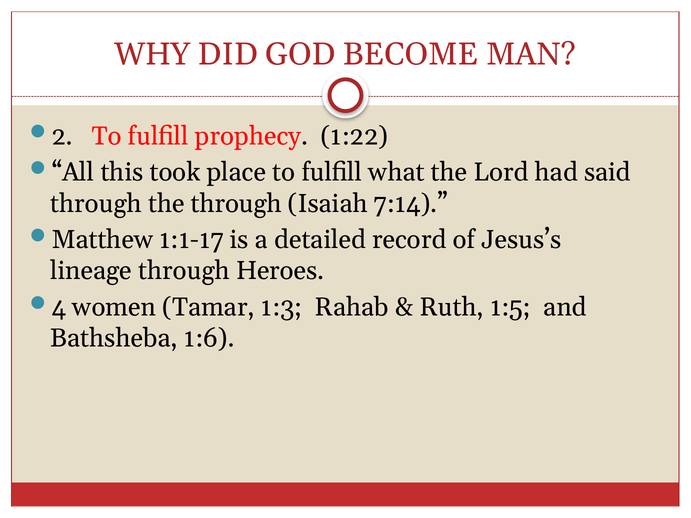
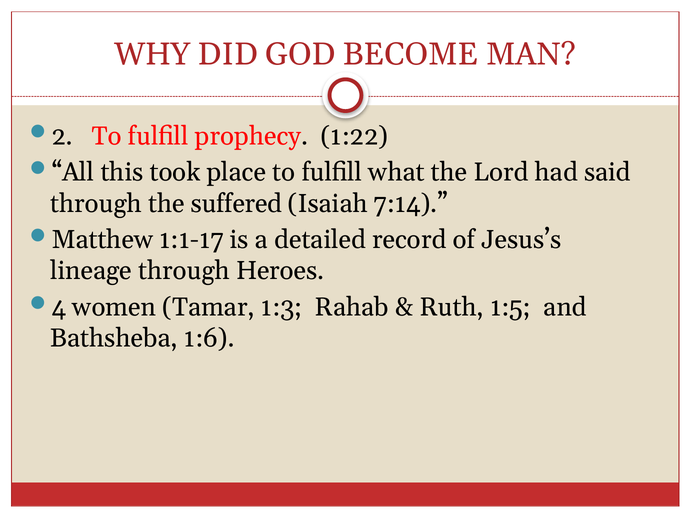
the through: through -> suffered (236, 204)
